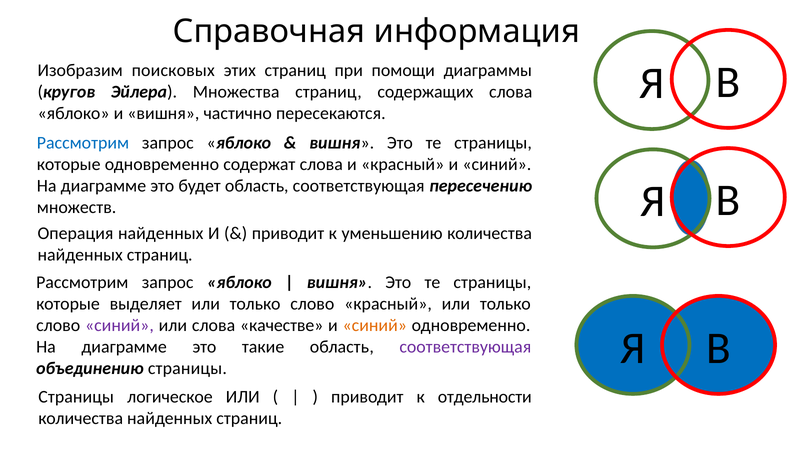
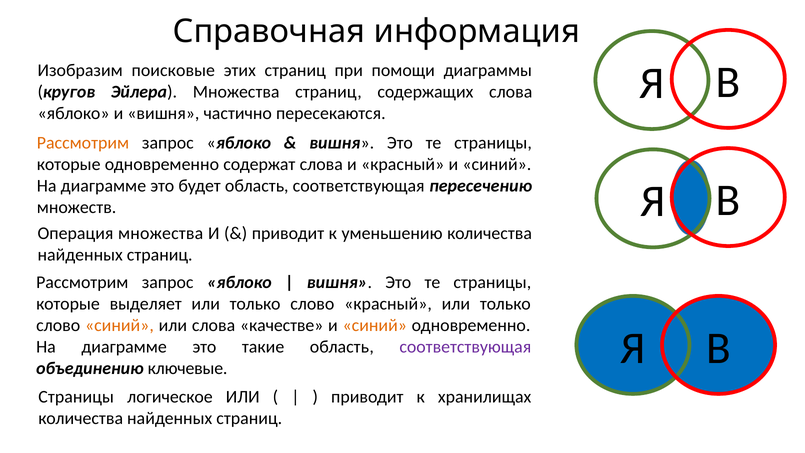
поисковых: поисковых -> поисковые (173, 70)
Рассмотрим colour: blue -> orange (83, 143)
Операция найденных: найденных -> множества (161, 233)
синий colour: purple -> orange (119, 325)
объединению страницы: страницы -> ключевые (188, 368)
отдельности: отдельности -> хранилищах (485, 397)
